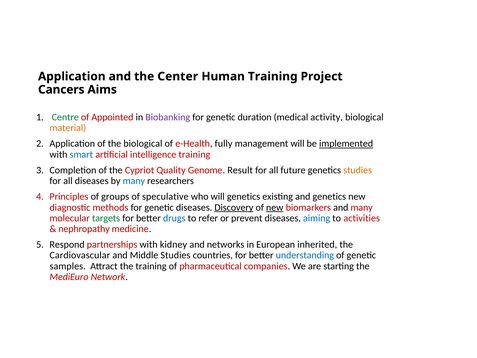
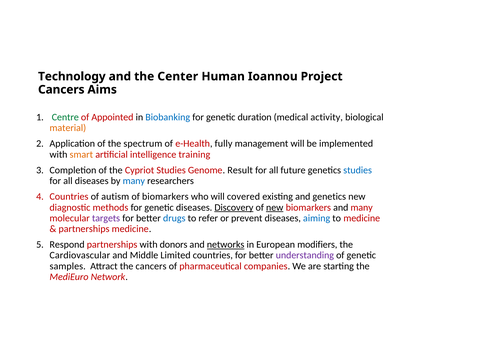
Application: Application -> Technology (72, 76)
Human Training: Training -> Ioannou (273, 76)
Biobanking colour: purple -> blue (168, 117)
the biological: biological -> spectrum (143, 144)
implemented underline: present -> none (346, 144)
smart colour: blue -> orange (81, 154)
Cypriot Quality: Quality -> Studies (171, 170)
studies colour: orange -> blue (358, 170)
Principles: Principles -> Countries (69, 197)
groups: groups -> autism (115, 197)
of speculative: speculative -> biomarkers (165, 197)
will genetics: genetics -> covered (243, 197)
targets colour: green -> purple (106, 218)
to activities: activities -> medicine (362, 218)
nephropathy: nephropathy -> partnerships (84, 229)
kidney: kidney -> donors (174, 244)
networks underline: none -> present (226, 244)
inherited: inherited -> modifiers (317, 244)
Middle Studies: Studies -> Limited (176, 255)
understanding colour: blue -> purple (305, 255)
the training: training -> cancers (151, 266)
